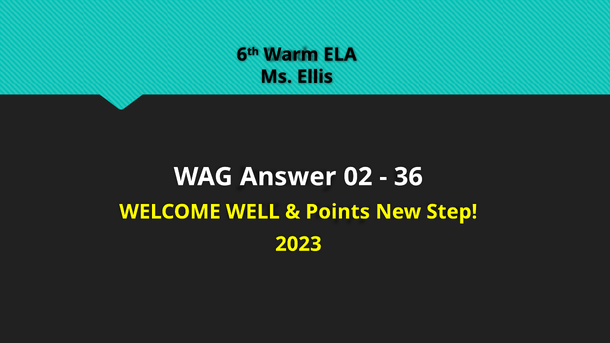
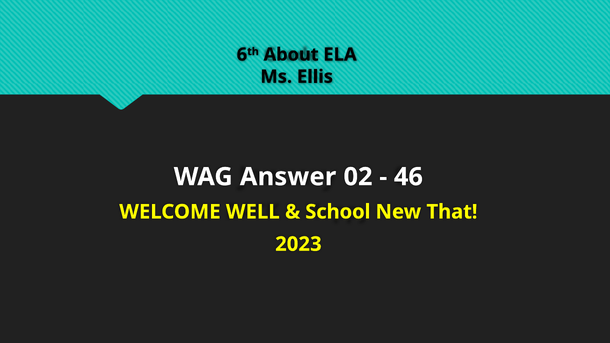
Warm: Warm -> About (291, 55)
36: 36 -> 46 (408, 177)
Points: Points -> School (338, 212)
Step: Step -> That (452, 212)
